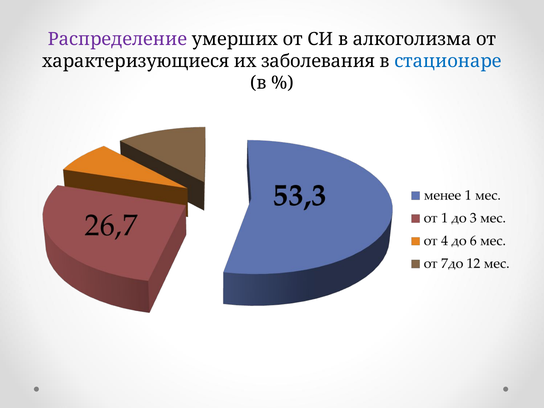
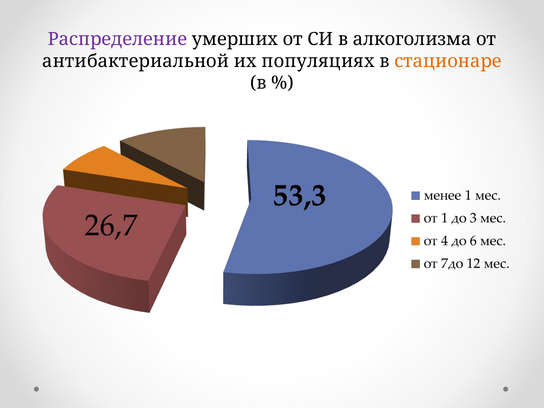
характеризующиеся: характеризующиеся -> антибактериальной (136, 61)
заболевания: заболевания -> популяциях (318, 61)
стационаре colour: blue -> orange (448, 61)
